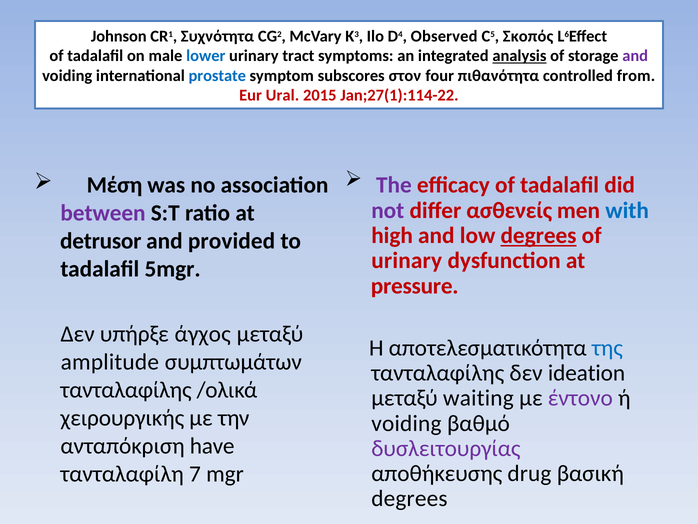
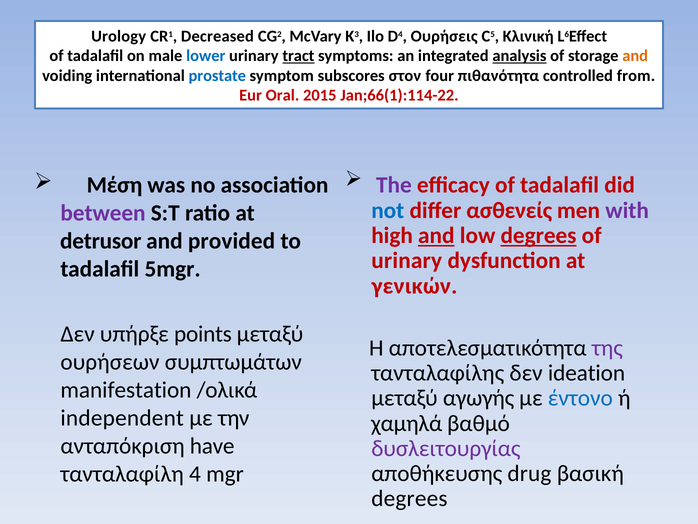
Johnson: Johnson -> Urology (119, 36)
Συχνότητα: Συχνότητα -> Decreased (217, 36)
Observed: Observed -> Ουρήσεις (444, 36)
Σκοπός: Σκοπός -> Κλινική (528, 36)
tract underline: none -> present (298, 56)
and colour: purple -> orange (635, 56)
Ural: Ural -> Oral (283, 95)
Jan;27(1):114-22: Jan;27(1):114-22 -> Jan;66(1):114-22 (399, 95)
not colour: purple -> blue (388, 210)
with colour: blue -> purple (627, 210)
and underline: none -> present (436, 235)
pressure: pressure -> γενικών (414, 286)
άγχος: άγχος -> points (203, 334)
της colour: blue -> purple (607, 348)
amplitude: amplitude -> ουρήσεων (110, 362)
τανταλαφίλης: τανταλαφίλης -> manifestation (126, 390)
waiting: waiting -> αγωγής (479, 398)
έντονο colour: purple -> blue (580, 398)
χειρουργικής: χειρουργικής -> independent (122, 418)
voiding: voiding -> χαμηλά (407, 423)
7: 7 -> 4 (195, 474)
